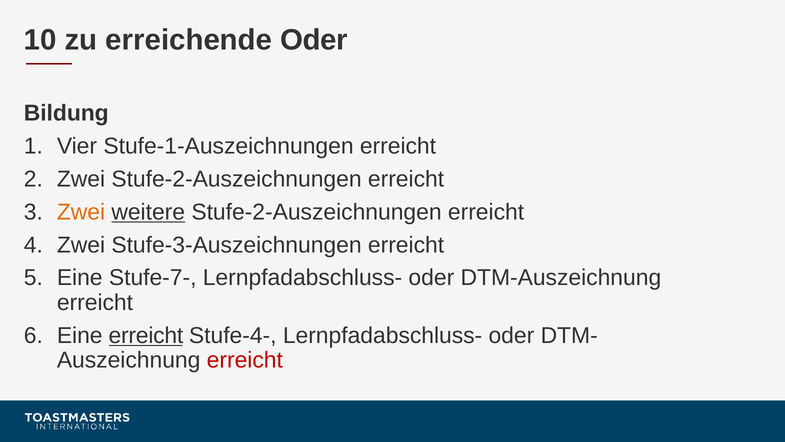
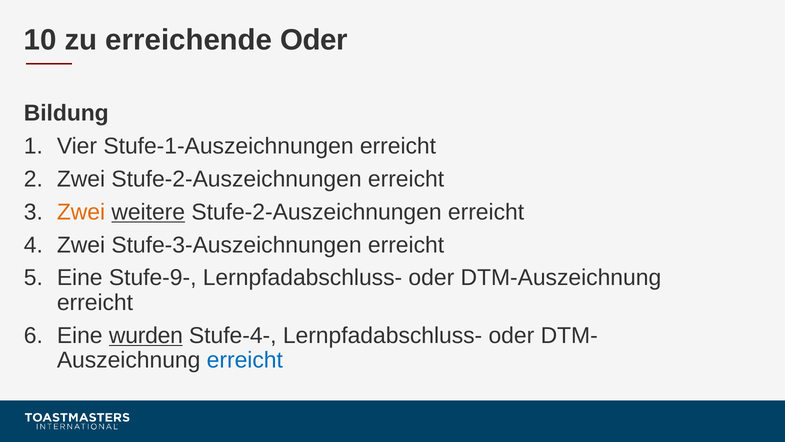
Stufe-7-: Stufe-7- -> Stufe-9- (153, 278)
Eine erreicht: erreicht -> wurden (146, 335)
erreicht colour: red -> blue (245, 360)
